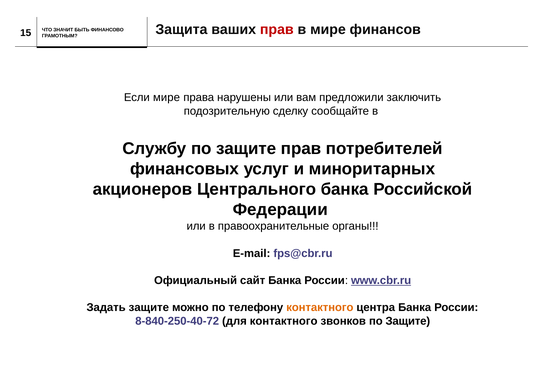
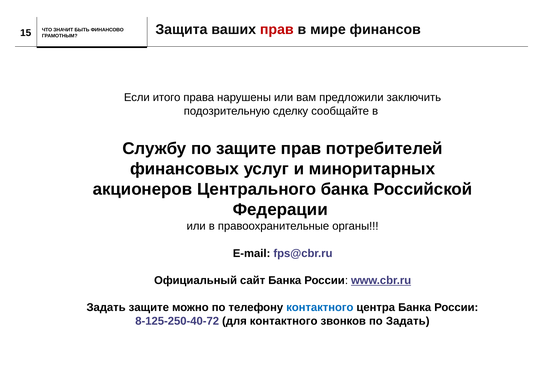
Если мире: мире -> итого (167, 97)
контактного colour: orange -> blue (320, 307)
8-840-250-40-72: 8-840-250-40-72 -> 8-125-250-40-72 (177, 321)
звонков по Защите: Защите -> Задать (408, 321)
